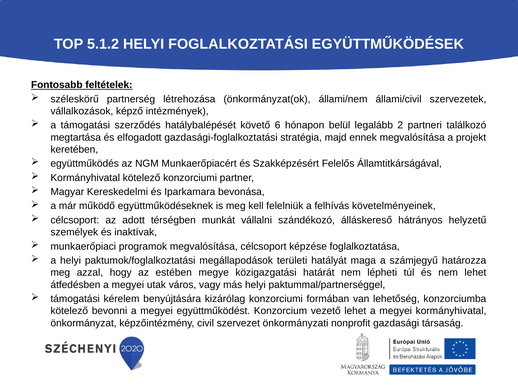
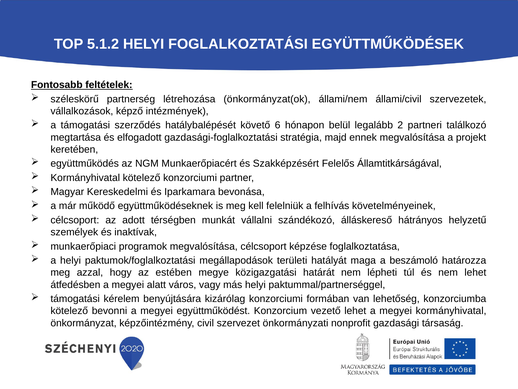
számjegyű: számjegyű -> beszámoló (414, 260)
utak: utak -> alatt (156, 284)
